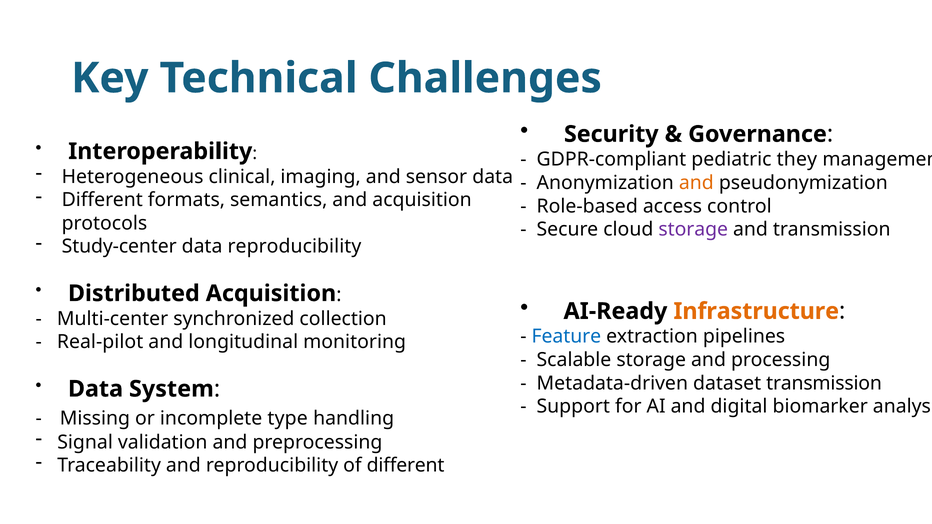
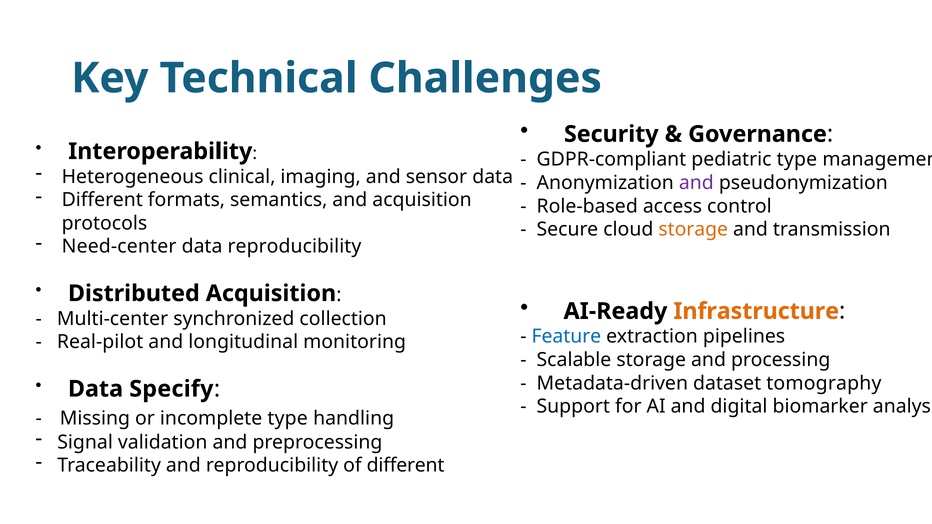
pediatric they: they -> type (797, 160)
and colour: orange -> purple (696, 183)
storage colour: purple -> orange (693, 230)
Study-center: Study-center -> Need-center (119, 247)
dataset transmission: transmission -> tomography (824, 383)
System: System -> Specify (171, 389)
